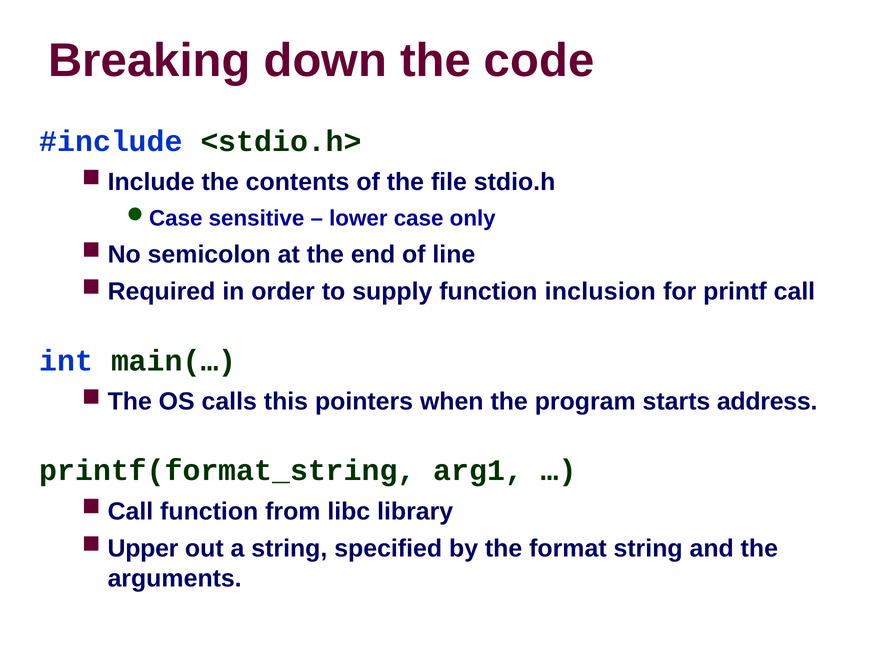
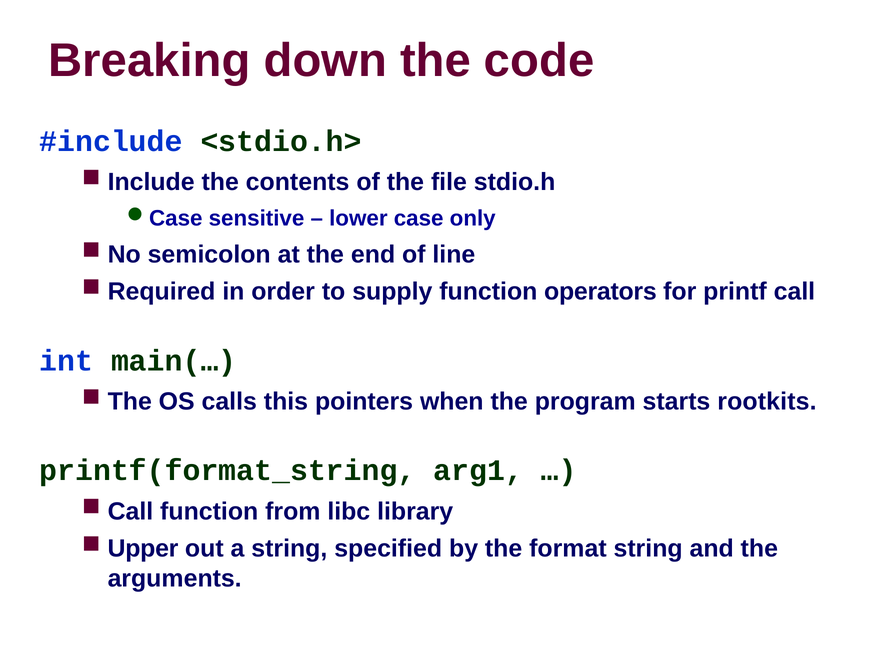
inclusion: inclusion -> operators (600, 292)
address: address -> rootkits (767, 402)
